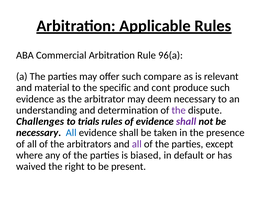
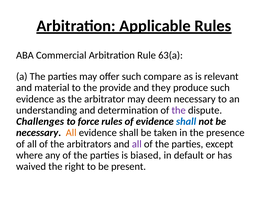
96(a: 96(a -> 63(a (171, 55)
specific: specific -> provide (115, 88)
cont: cont -> they (161, 88)
trials: trials -> force (89, 121)
shall colour: purple -> blue (186, 121)
All colour: blue -> orange (71, 133)
